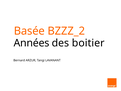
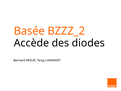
Années: Années -> Accède (31, 43)
boitier: boitier -> diodes (88, 43)
